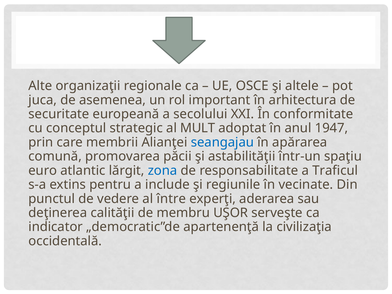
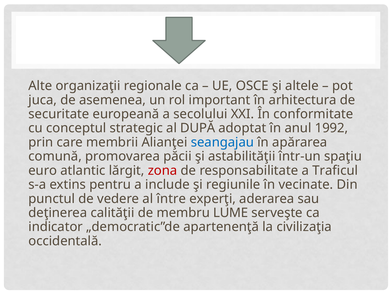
MULT: MULT -> DUPĂ (198, 128)
1947: 1947 -> 1992 (331, 128)
zona colour: blue -> red (163, 170)
UŞOR: UŞOR -> LUME (231, 213)
